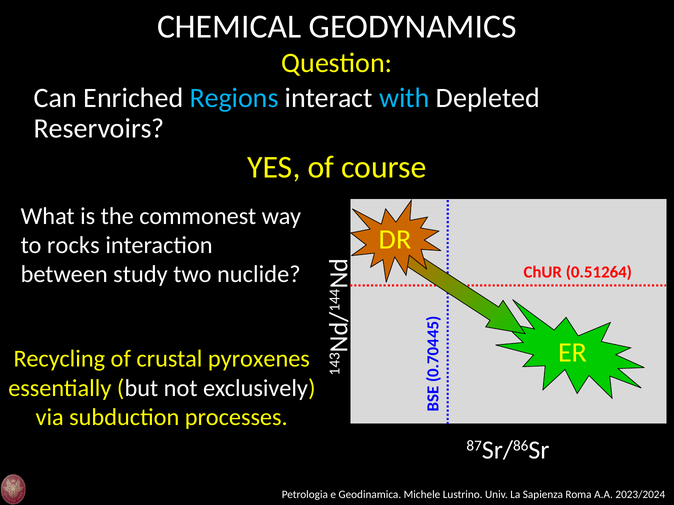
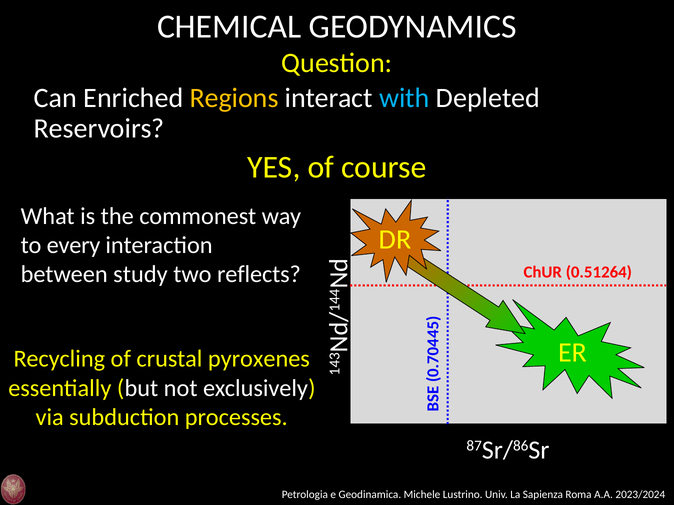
Regions colour: light blue -> yellow (234, 98)
rocks: rocks -> every (74, 245)
nuclide: nuclide -> reflects (259, 275)
